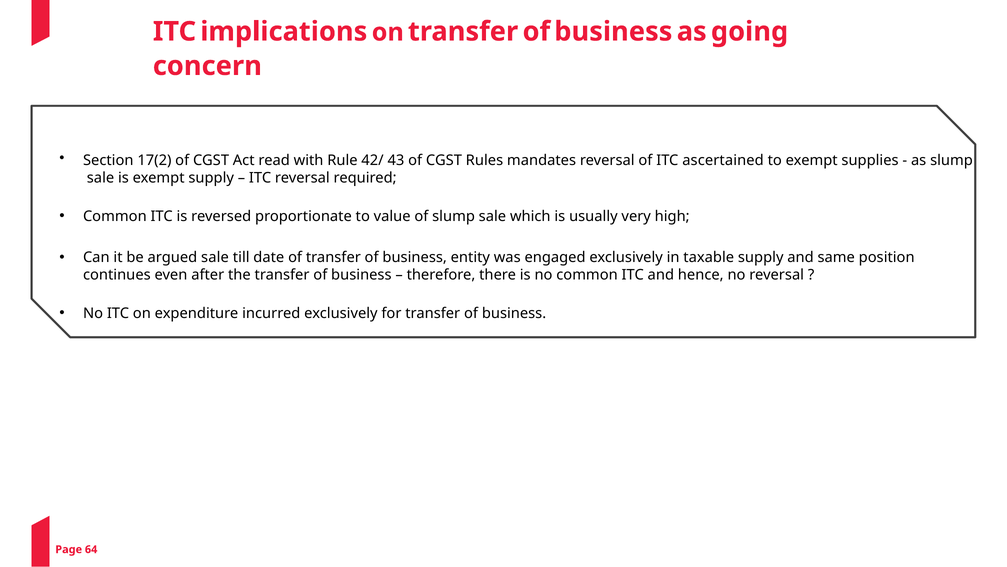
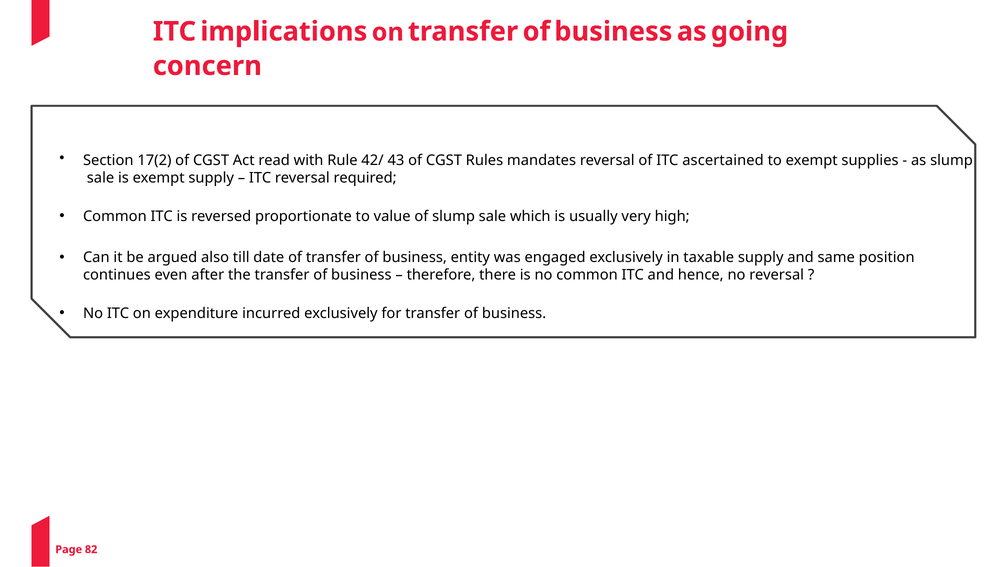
argued sale: sale -> also (215, 257)
64: 64 -> 82 (91, 549)
